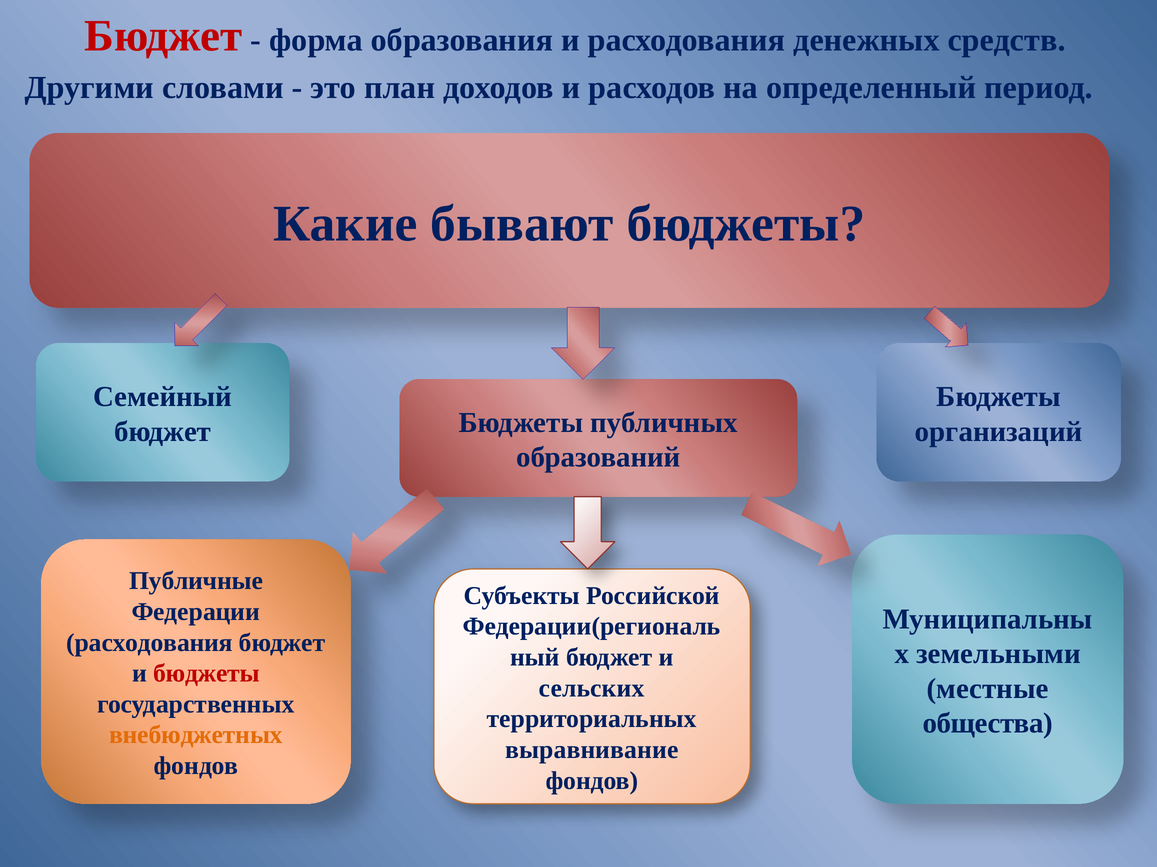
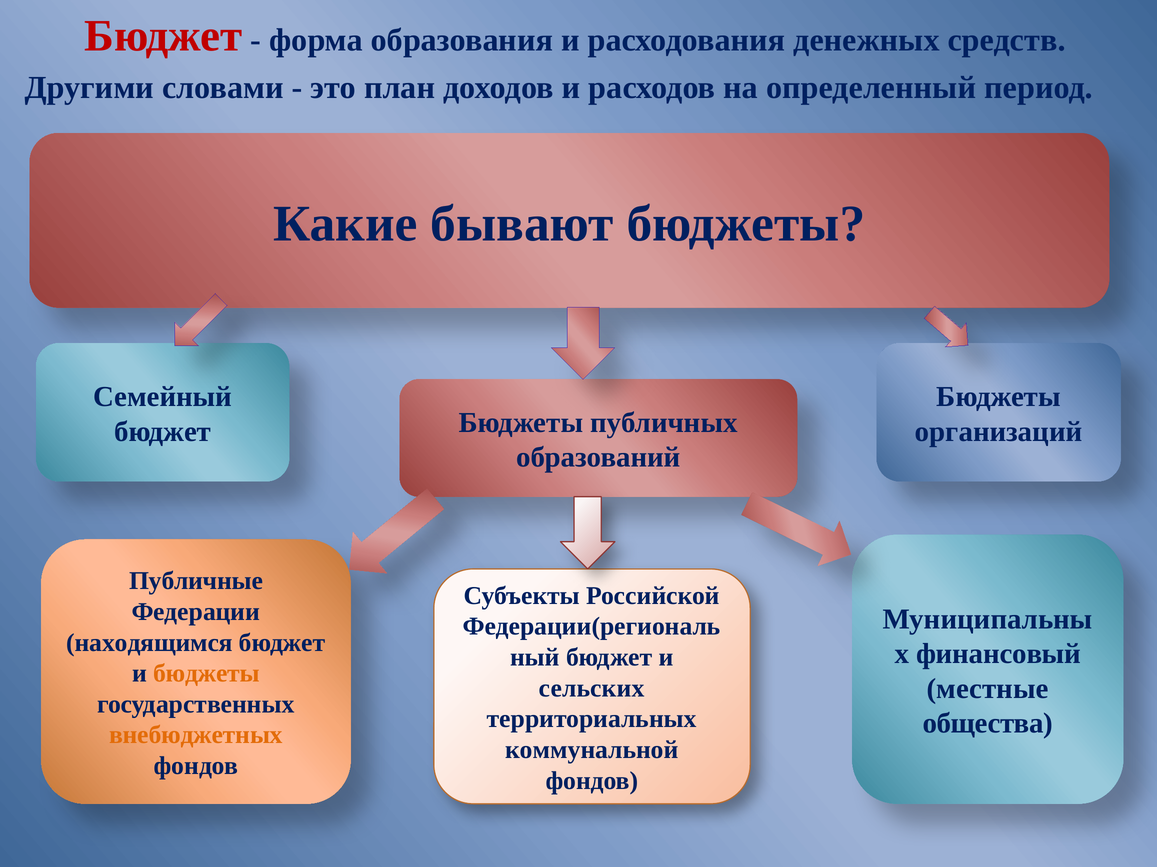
расходования: расходования -> находящимся (150, 643)
земельными: земельными -> финансовый (999, 654)
бюджеты colour: red -> orange (206, 674)
выравнивание: выравнивание -> коммунальной (592, 750)
